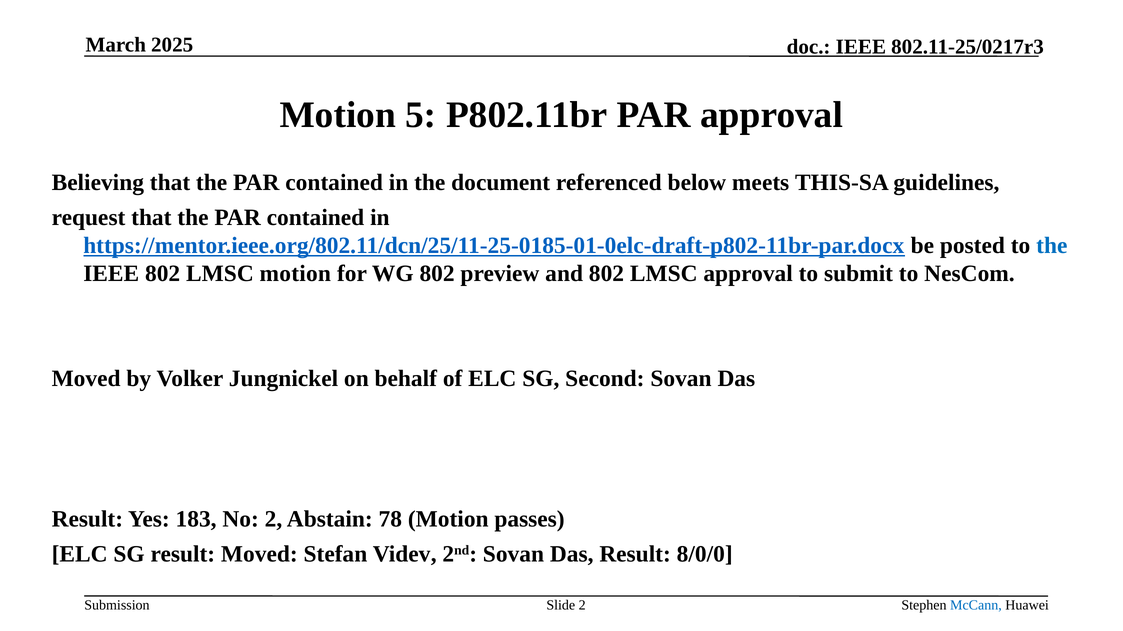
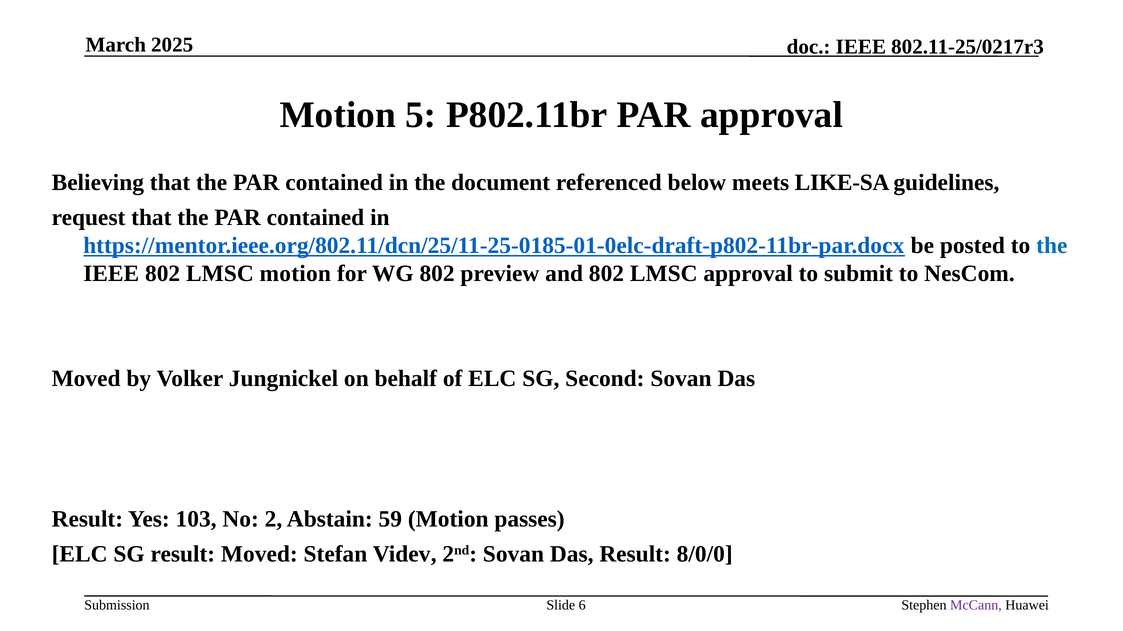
THIS-SA: THIS-SA -> LIKE-SA (842, 183)
183: 183 -> 103 (196, 520)
78: 78 -> 59 (390, 520)
Slide 2: 2 -> 6 (582, 606)
McCann colour: blue -> purple (976, 606)
